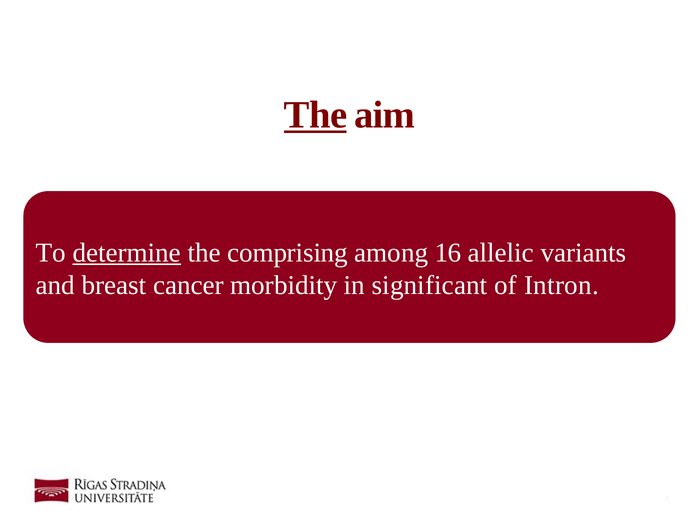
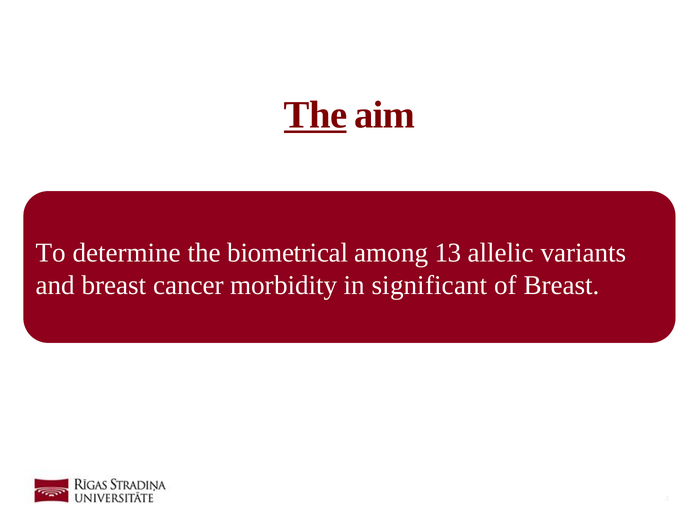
determine underline: present -> none (127, 253)
comprising: comprising -> biometrical (288, 253)
16: 16 -> 13 (448, 253)
of Intron: Intron -> Breast (562, 285)
